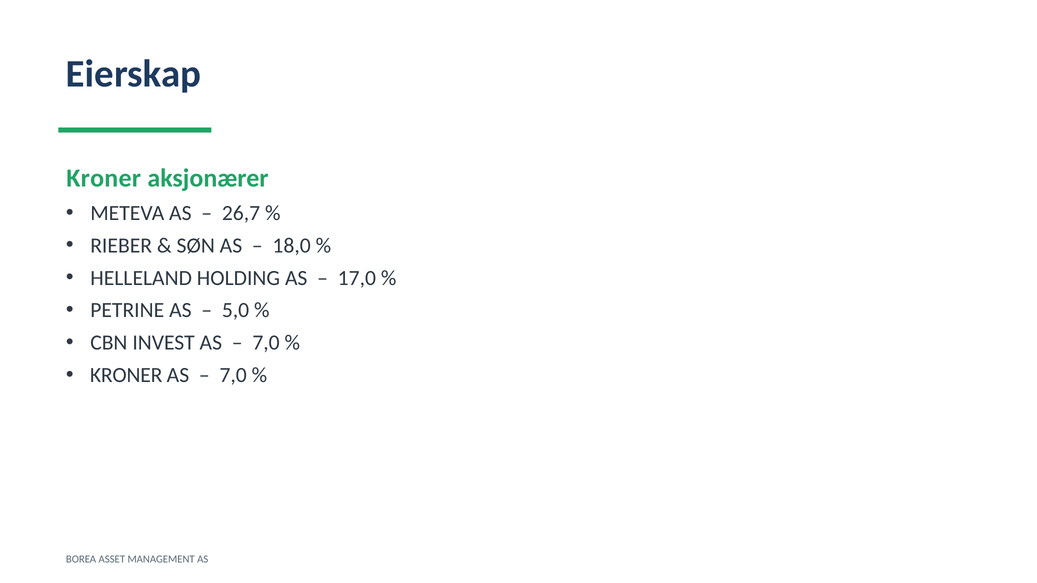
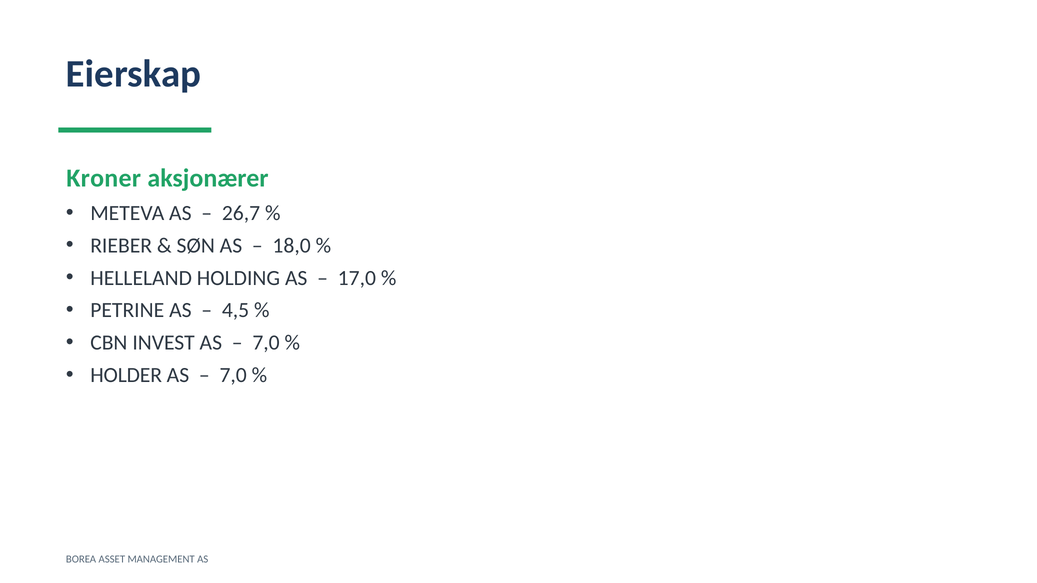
5,0: 5,0 -> 4,5 (236, 311)
KRONER: KRONER -> HOLDER (126, 375)
